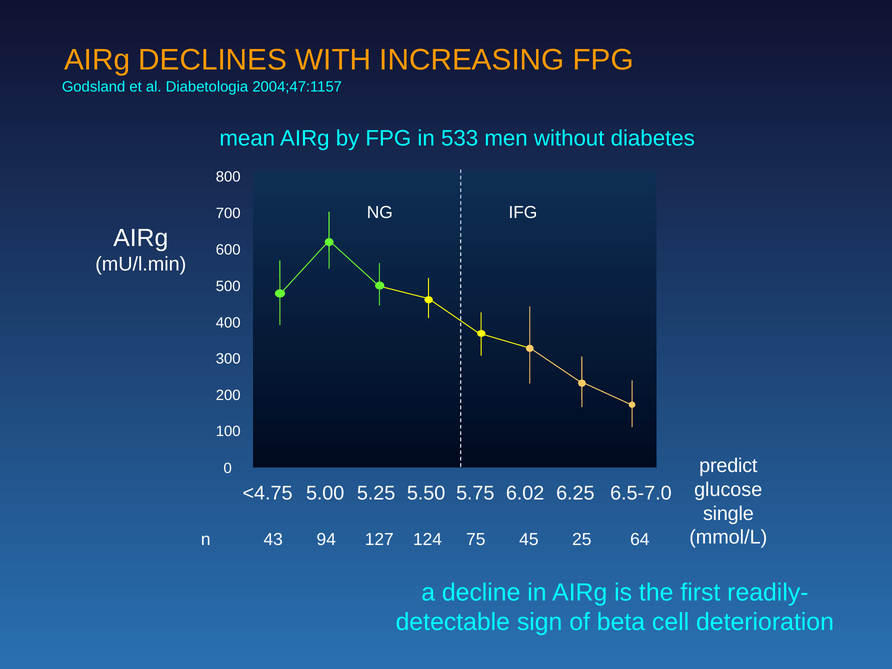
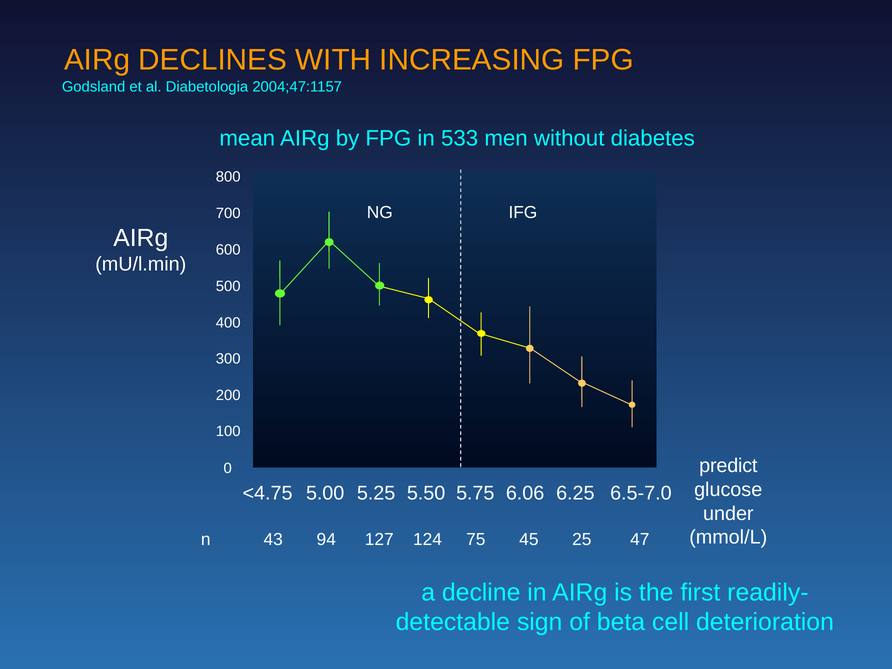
6.02: 6.02 -> 6.06 (525, 493)
single: single -> under (728, 513)
64: 64 -> 47 (640, 540)
